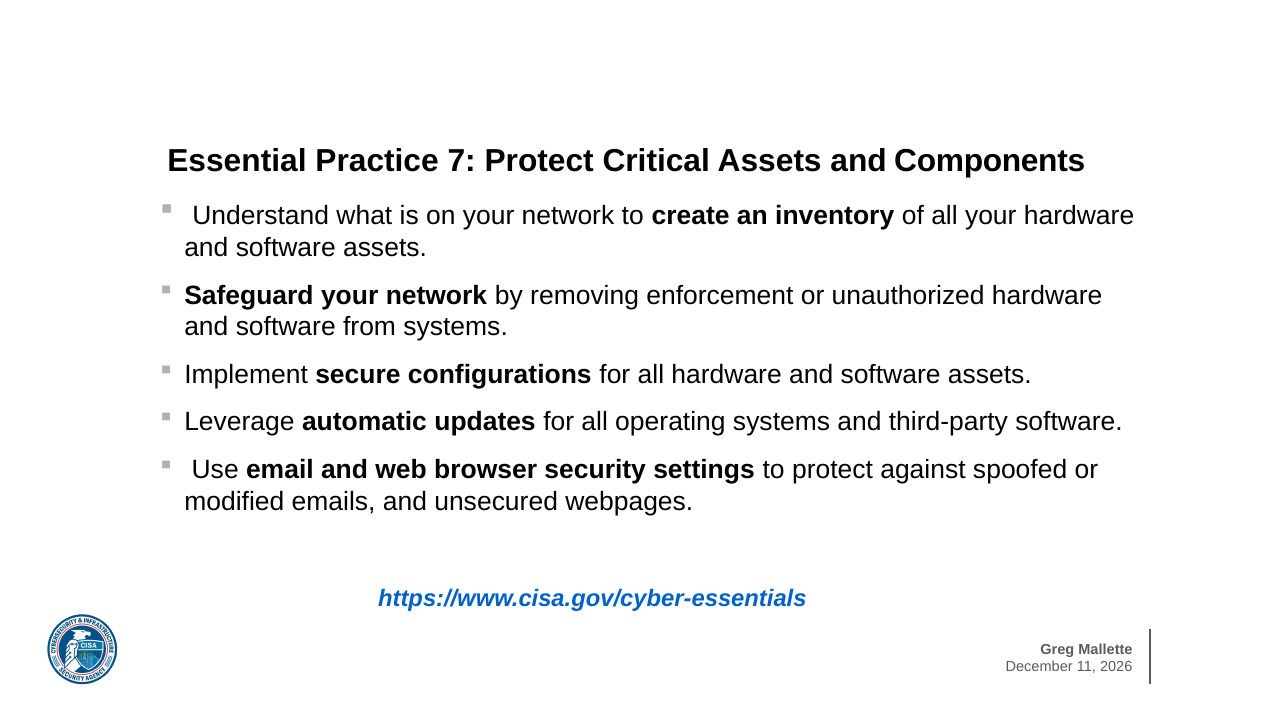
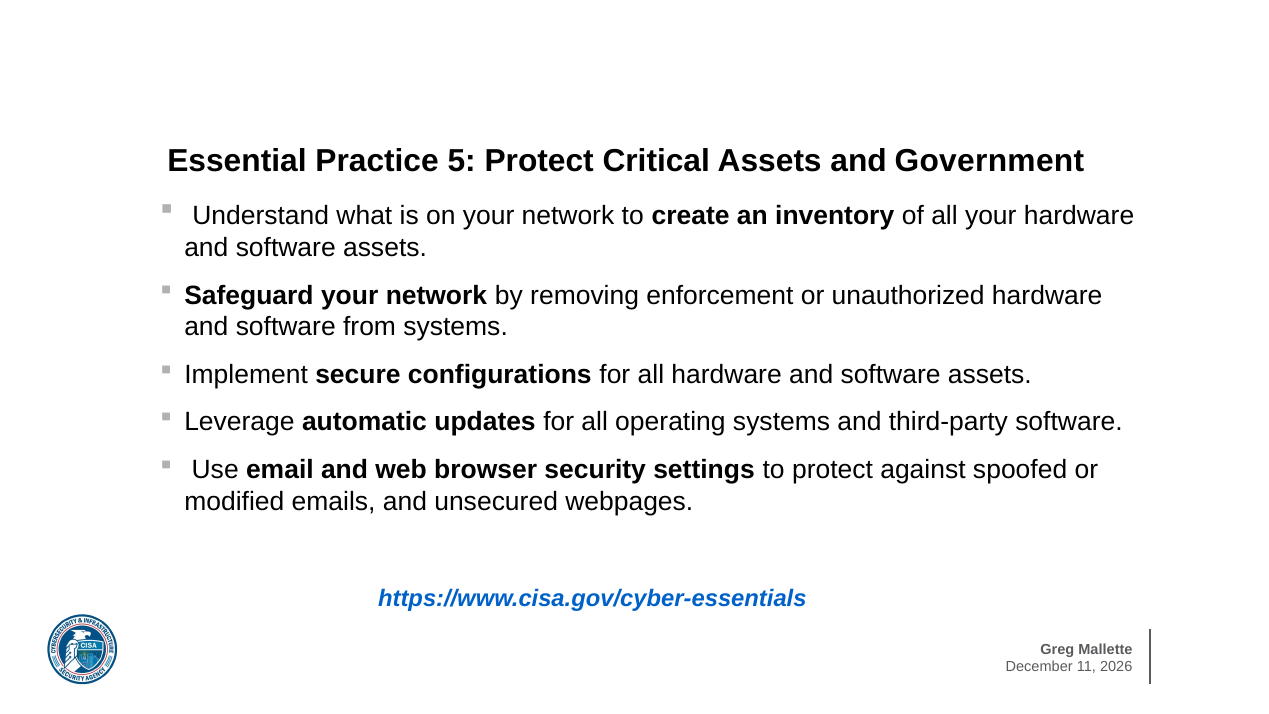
7: 7 -> 5 (462, 161)
Components: Components -> Government (989, 161)
